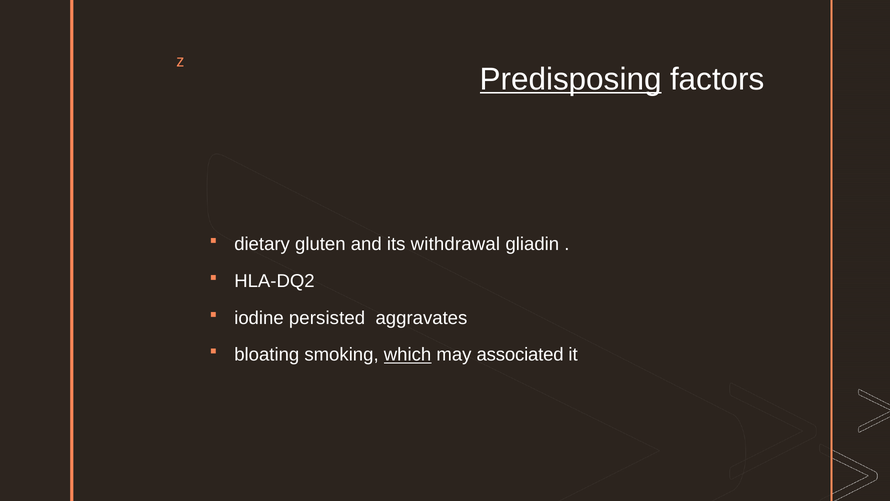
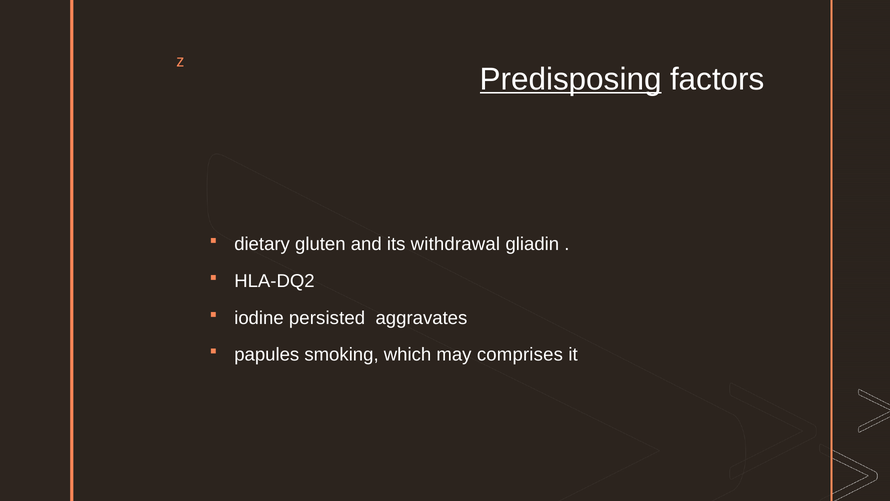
bloating: bloating -> papules (267, 355)
which underline: present -> none (408, 355)
associated: associated -> comprises (520, 355)
